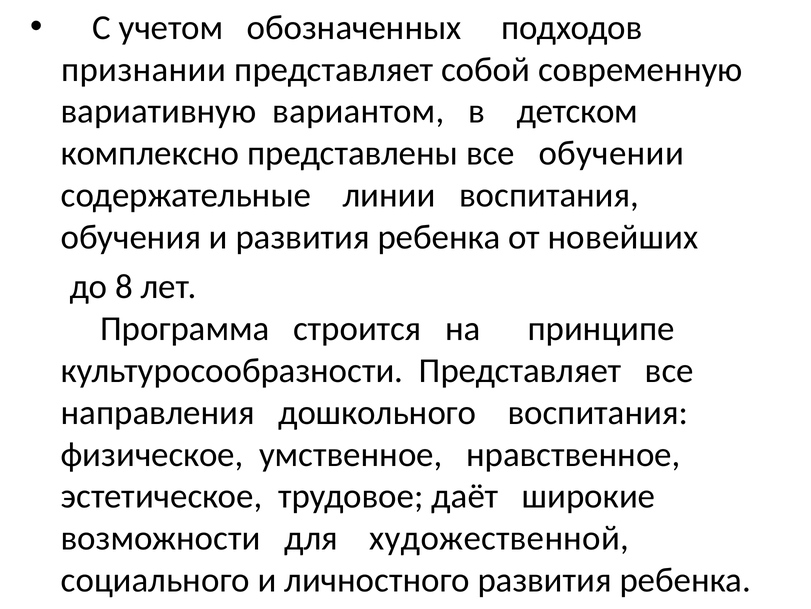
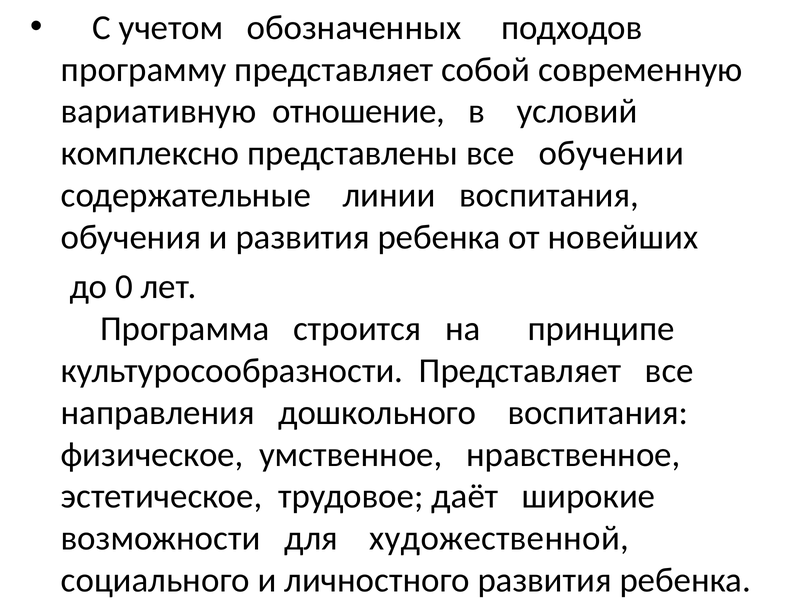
признании: признании -> программу (144, 69)
вариантом: вариантом -> отношение (359, 111)
детском: детском -> условий (577, 111)
8: 8 -> 0 (124, 286)
